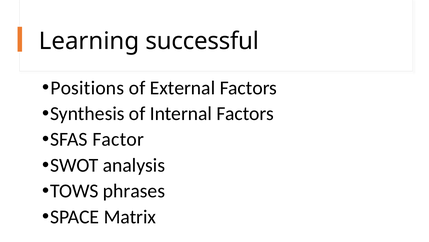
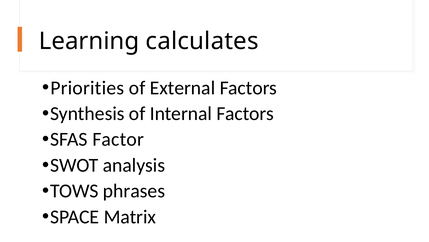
successful: successful -> calculates (202, 41)
Positions: Positions -> Priorities (87, 88)
